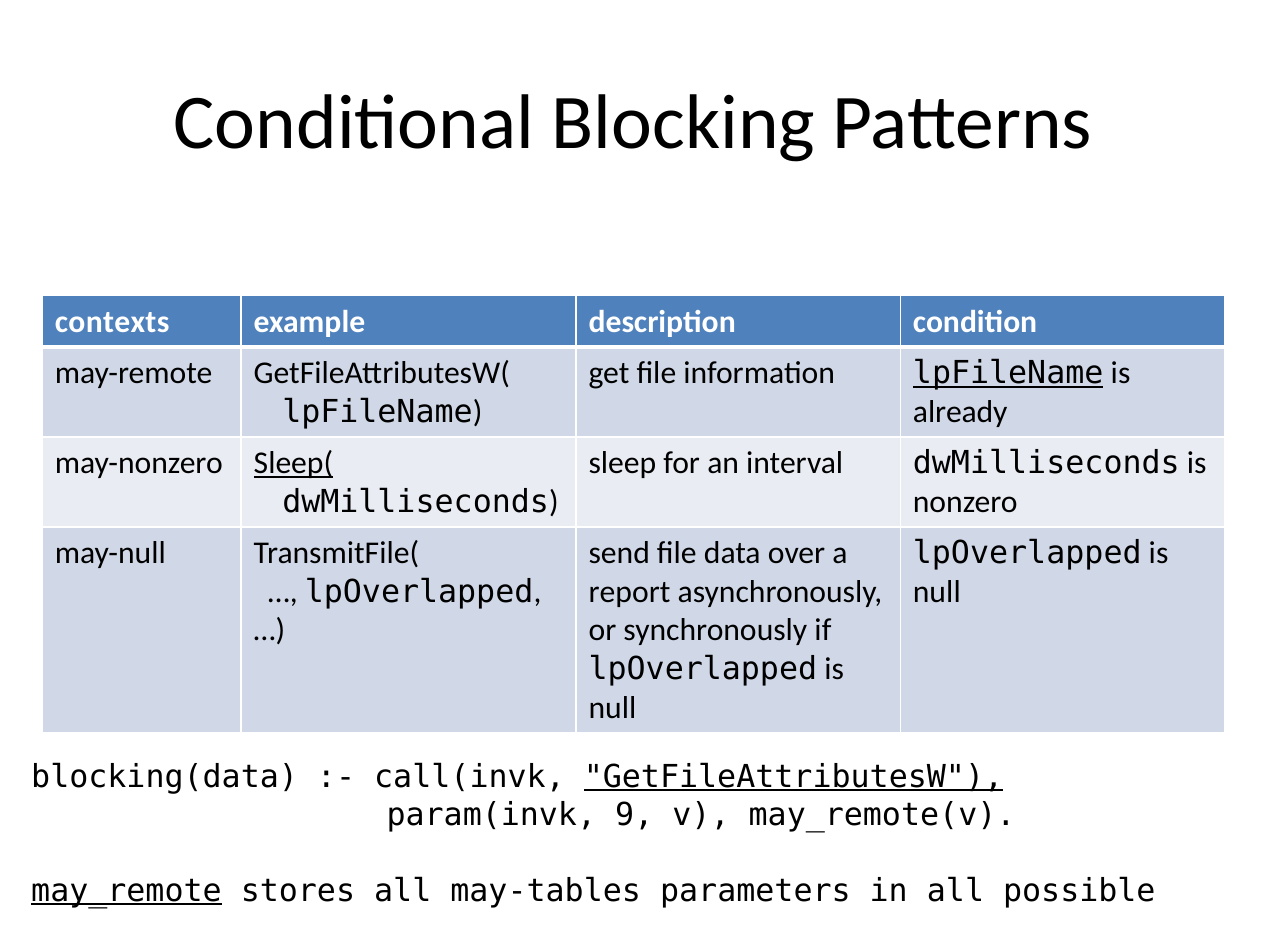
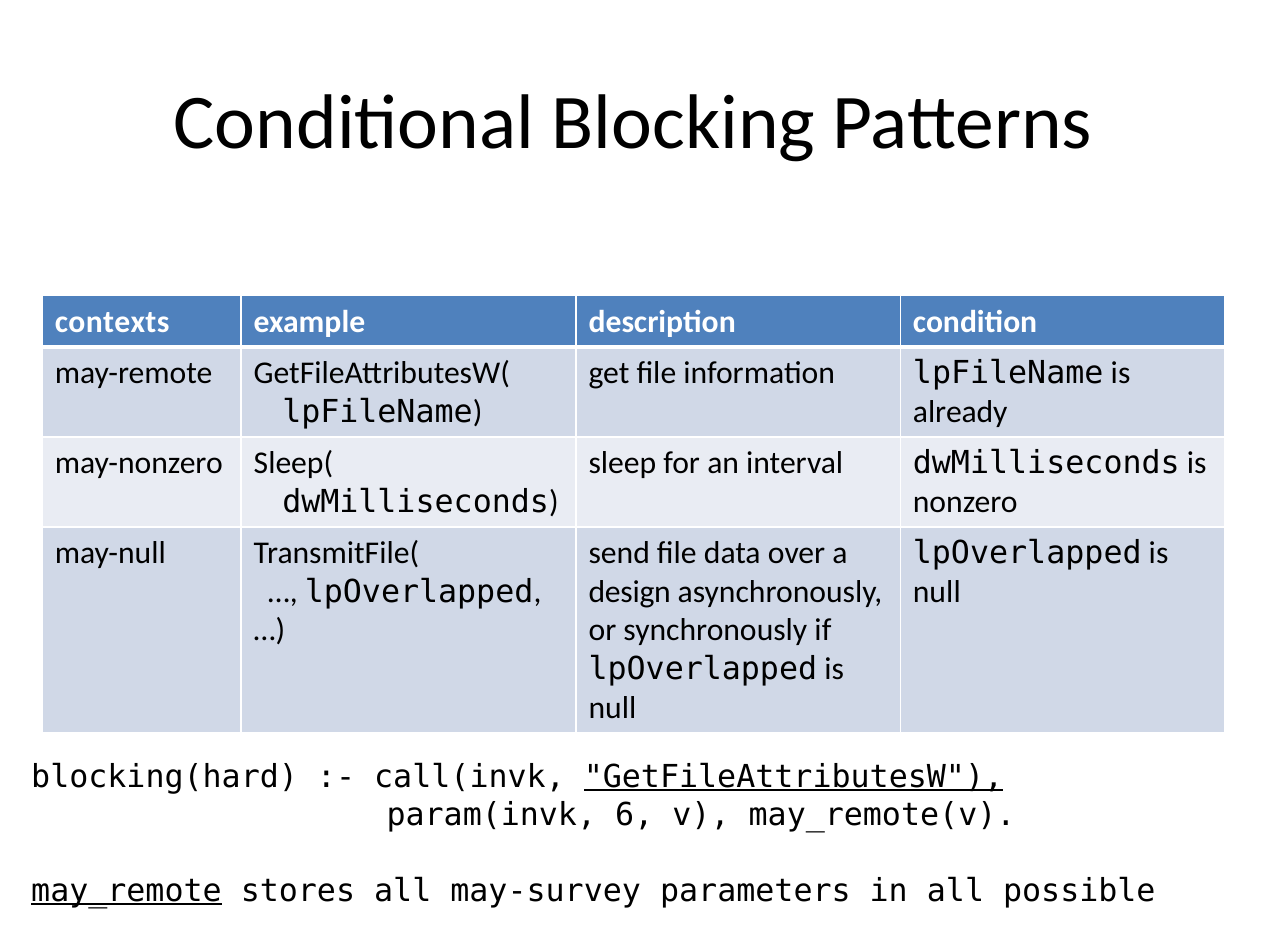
lpFileName underline: present -> none (1008, 373)
Sleep( underline: present -> none (293, 463)
report: report -> design (630, 592)
blocking(data: blocking(data -> blocking(hard (165, 777)
9: 9 -> 6 (634, 815)
may-tables: may-tables -> may-survey (546, 891)
